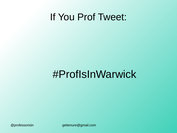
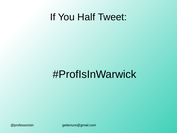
Prof: Prof -> Half (86, 17)
